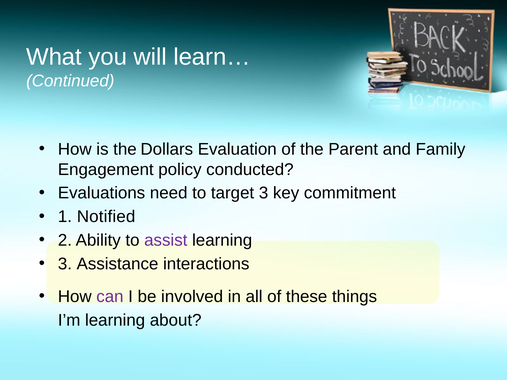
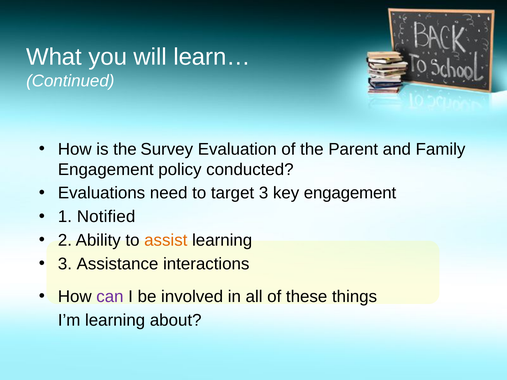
Dollars: Dollars -> Survey (167, 149)
key commitment: commitment -> engagement (350, 193)
assist colour: purple -> orange (166, 241)
